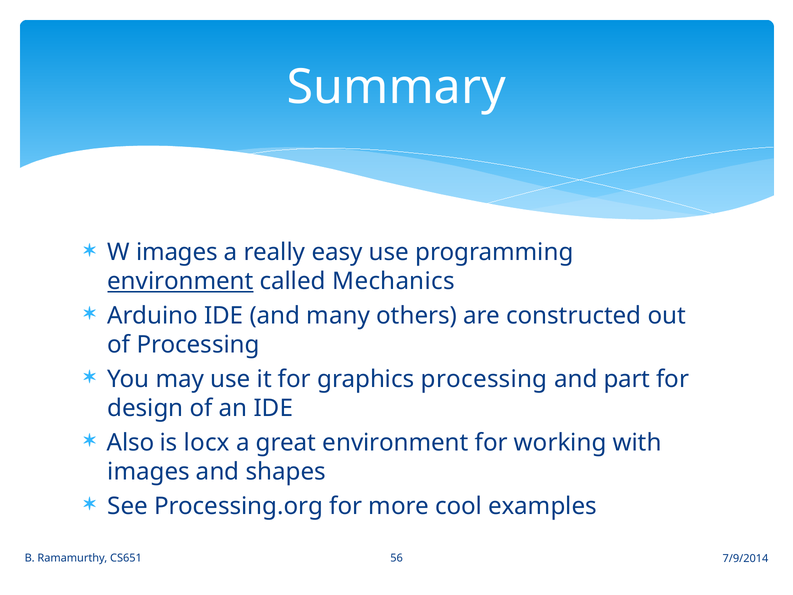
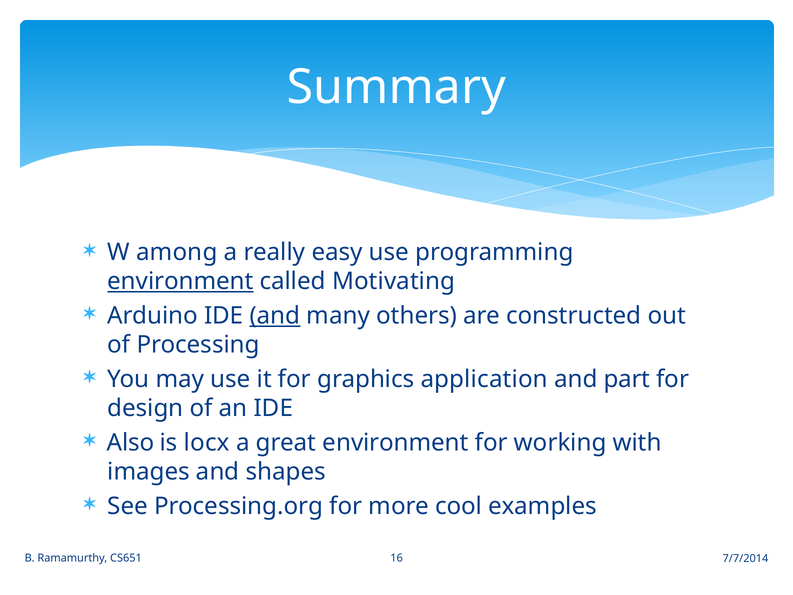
W images: images -> among (177, 252)
Mechanics: Mechanics -> Motivating (394, 281)
and underline: none -> present (275, 316)
graphics processing: processing -> application (484, 379)
56: 56 -> 16 (397, 558)
7/9/2014: 7/9/2014 -> 7/7/2014 (745, 559)
